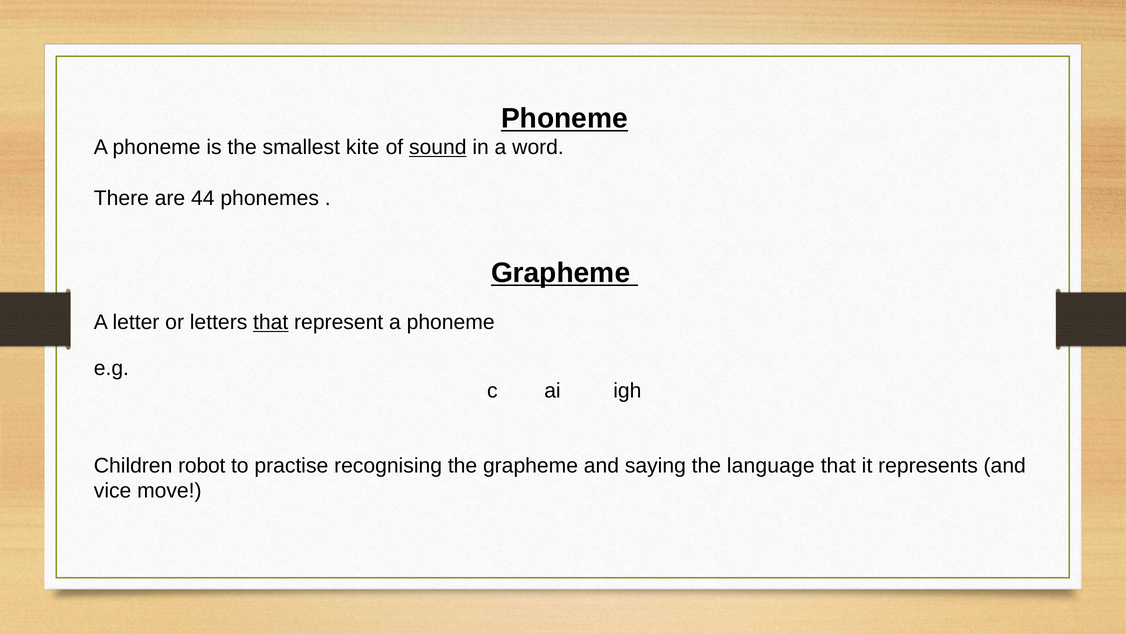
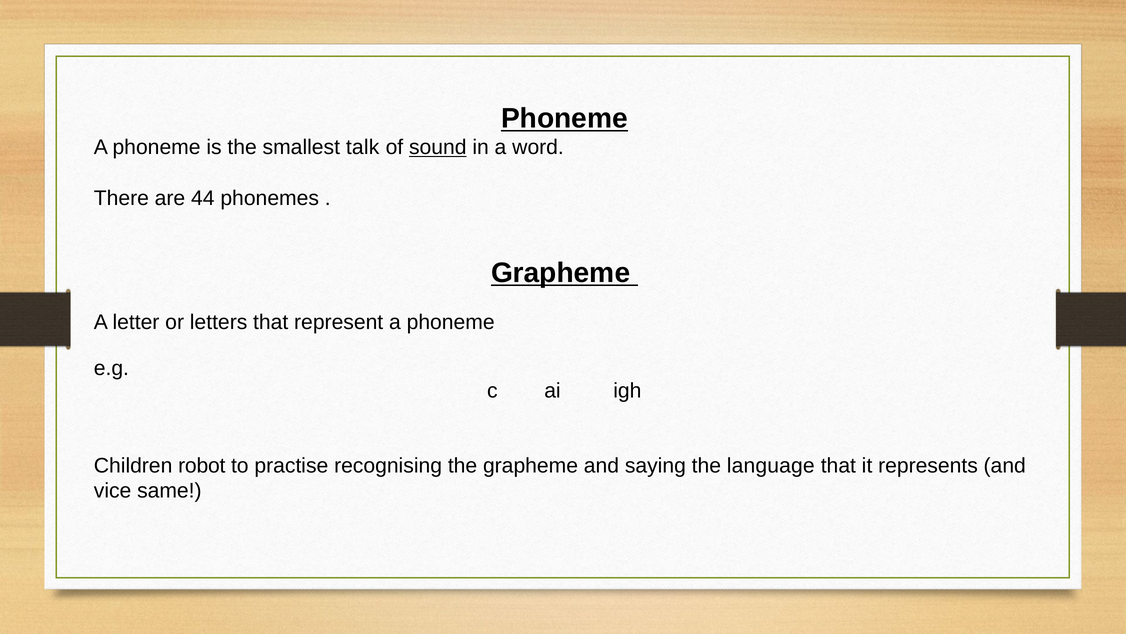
kite: kite -> talk (363, 147)
that underline: present -> none (271, 322)
move: move -> same (169, 490)
